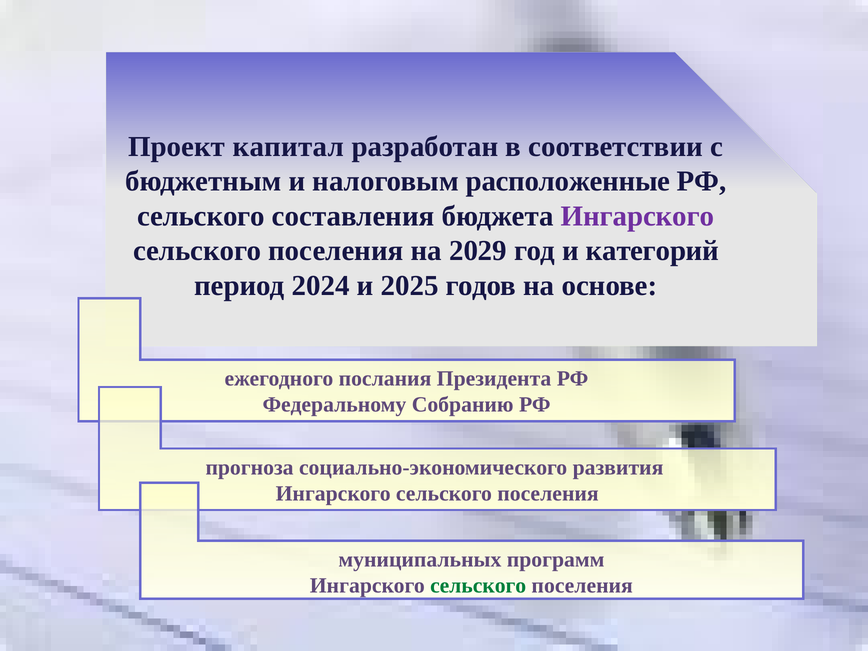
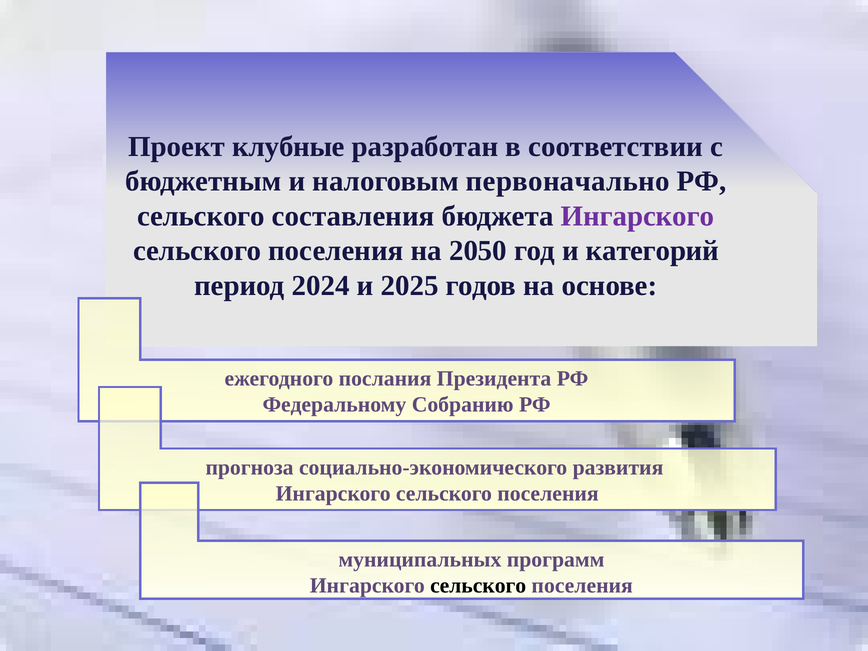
капитал: капитал -> клубные (289, 147)
расположенные: расположенные -> первоначально (568, 181)
2029: 2029 -> 2050 (478, 251)
сельского colour: green -> black (478, 586)
